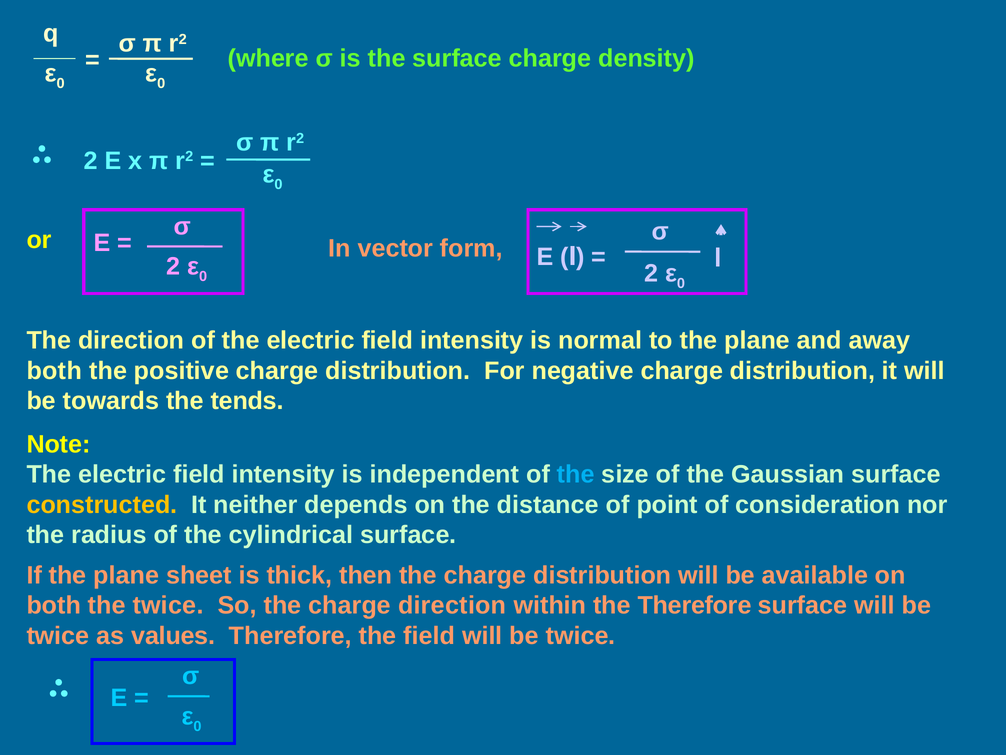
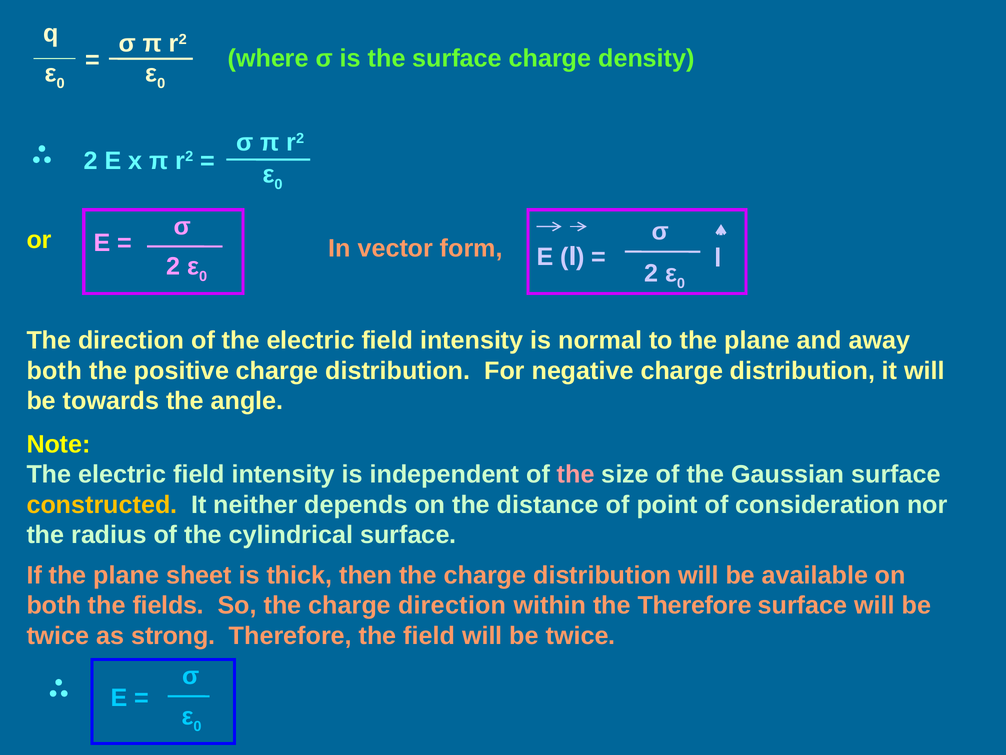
tends: tends -> angle (247, 401)
the colour: light blue -> pink (576, 474)
the twice: twice -> fields (168, 605)
values: values -> strong (173, 635)
